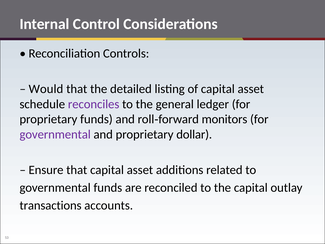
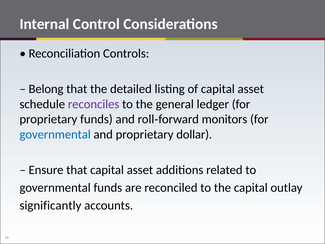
Would: Would -> Belong (46, 89)
governmental colour: purple -> blue (55, 134)
transactions: transactions -> significantly (50, 205)
